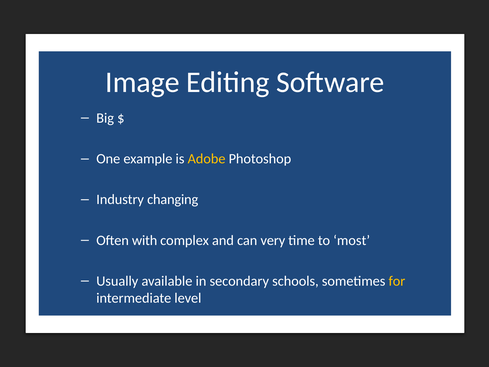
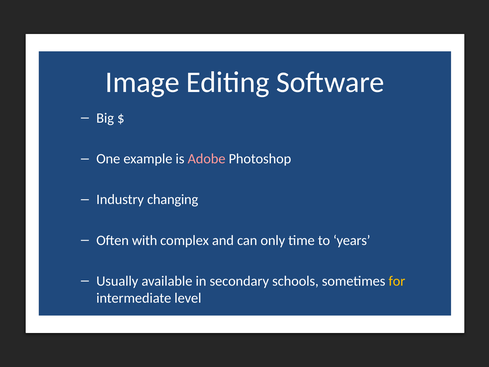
Adobe colour: yellow -> pink (207, 159)
very: very -> only (273, 240)
most: most -> years (352, 240)
